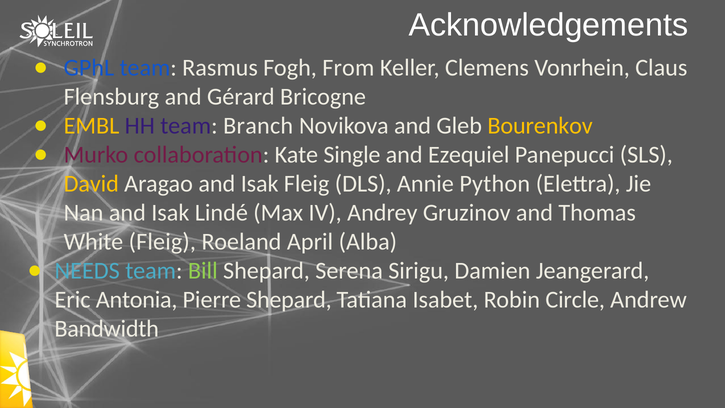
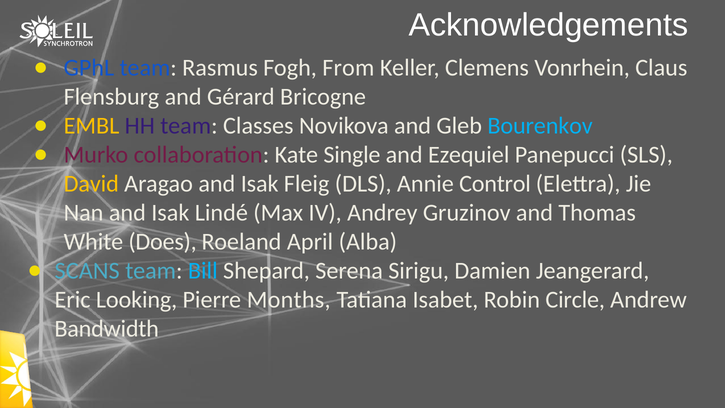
Branch: Branch -> Classes (258, 126)
Bourenkov colour: yellow -> light blue (540, 126)
Python: Python -> Control (495, 184)
White Fleig: Fleig -> Does (163, 242)
NEEDS: NEEDS -> SCANS (87, 271)
Bill colour: light green -> light blue (203, 271)
Antonia: Antonia -> Looking (137, 300)
Pierre Shepard: Shepard -> Months (289, 300)
